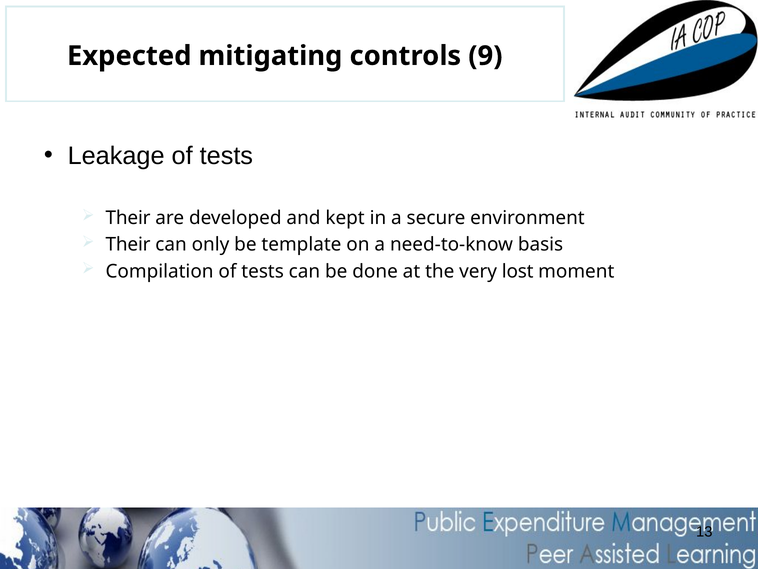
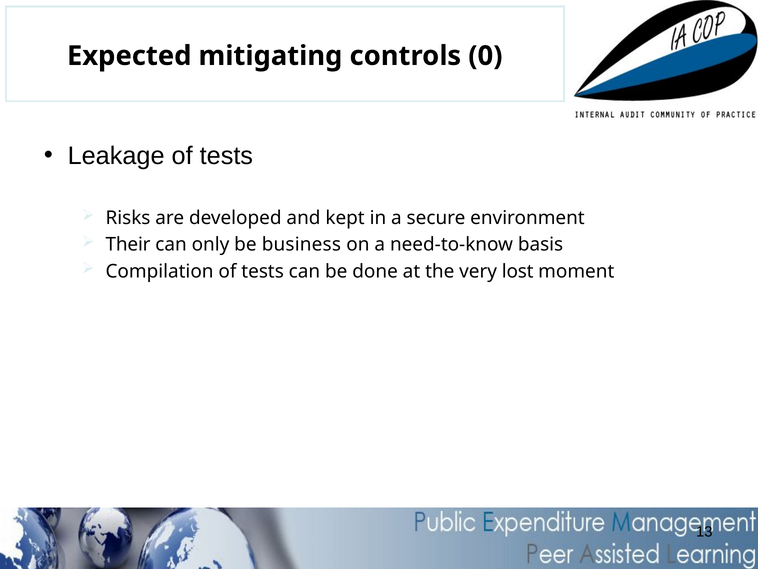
9: 9 -> 0 (485, 56)
Their: Their -> Risks (128, 218)
template: template -> business (301, 245)
